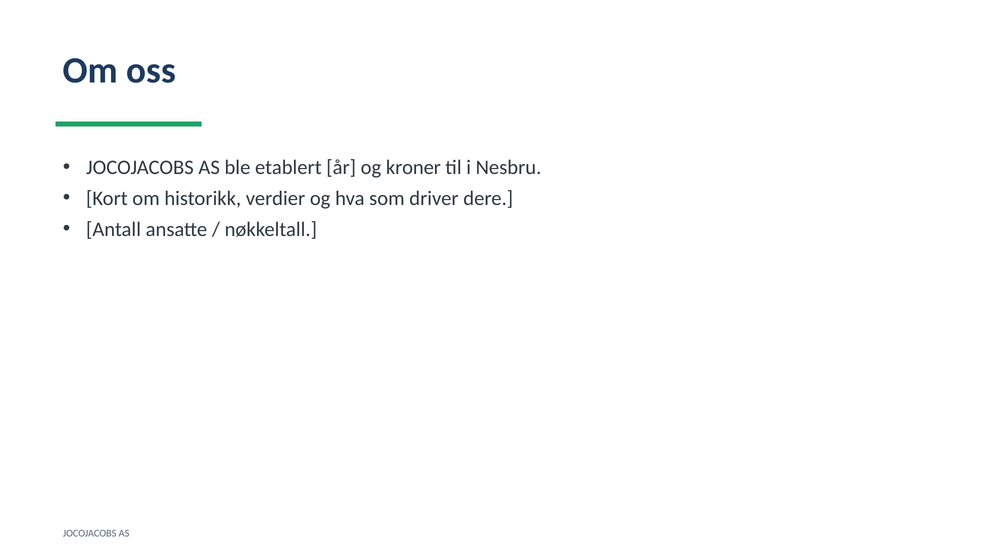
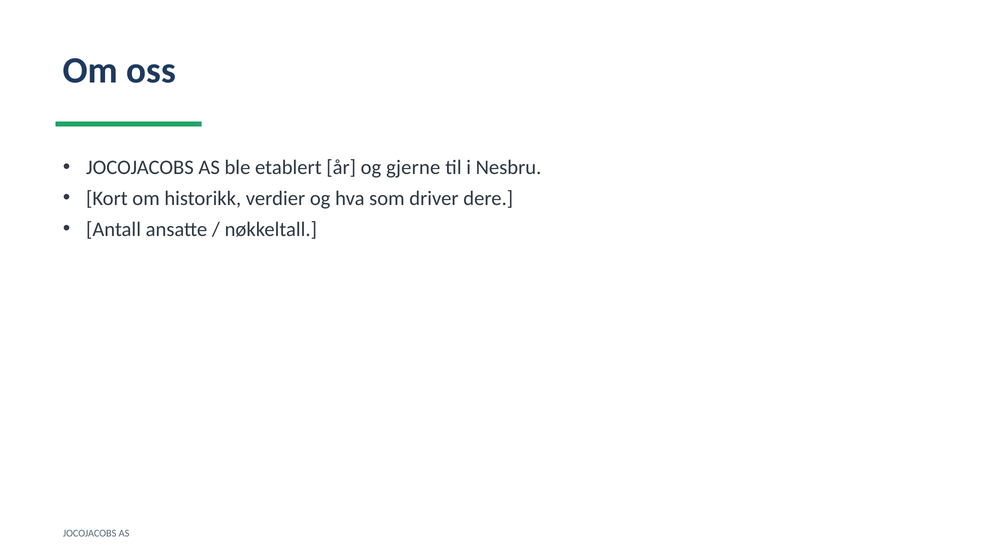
kroner: kroner -> gjerne (413, 168)
